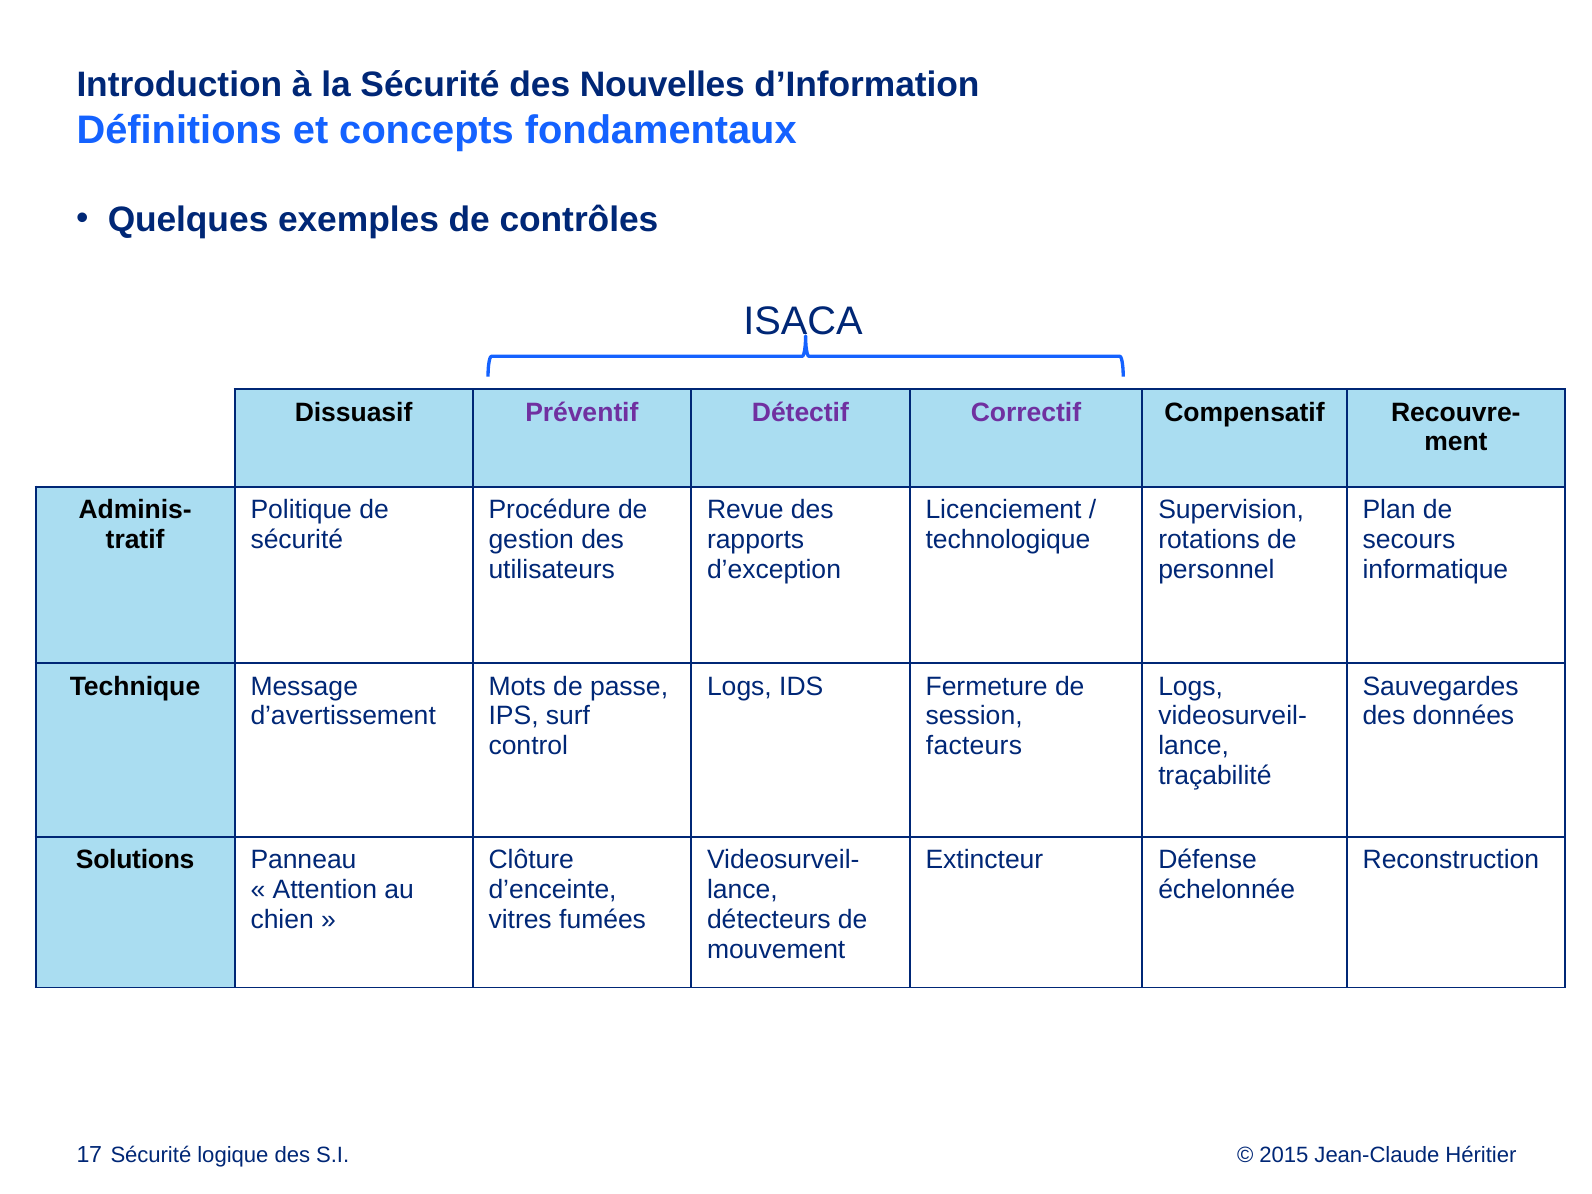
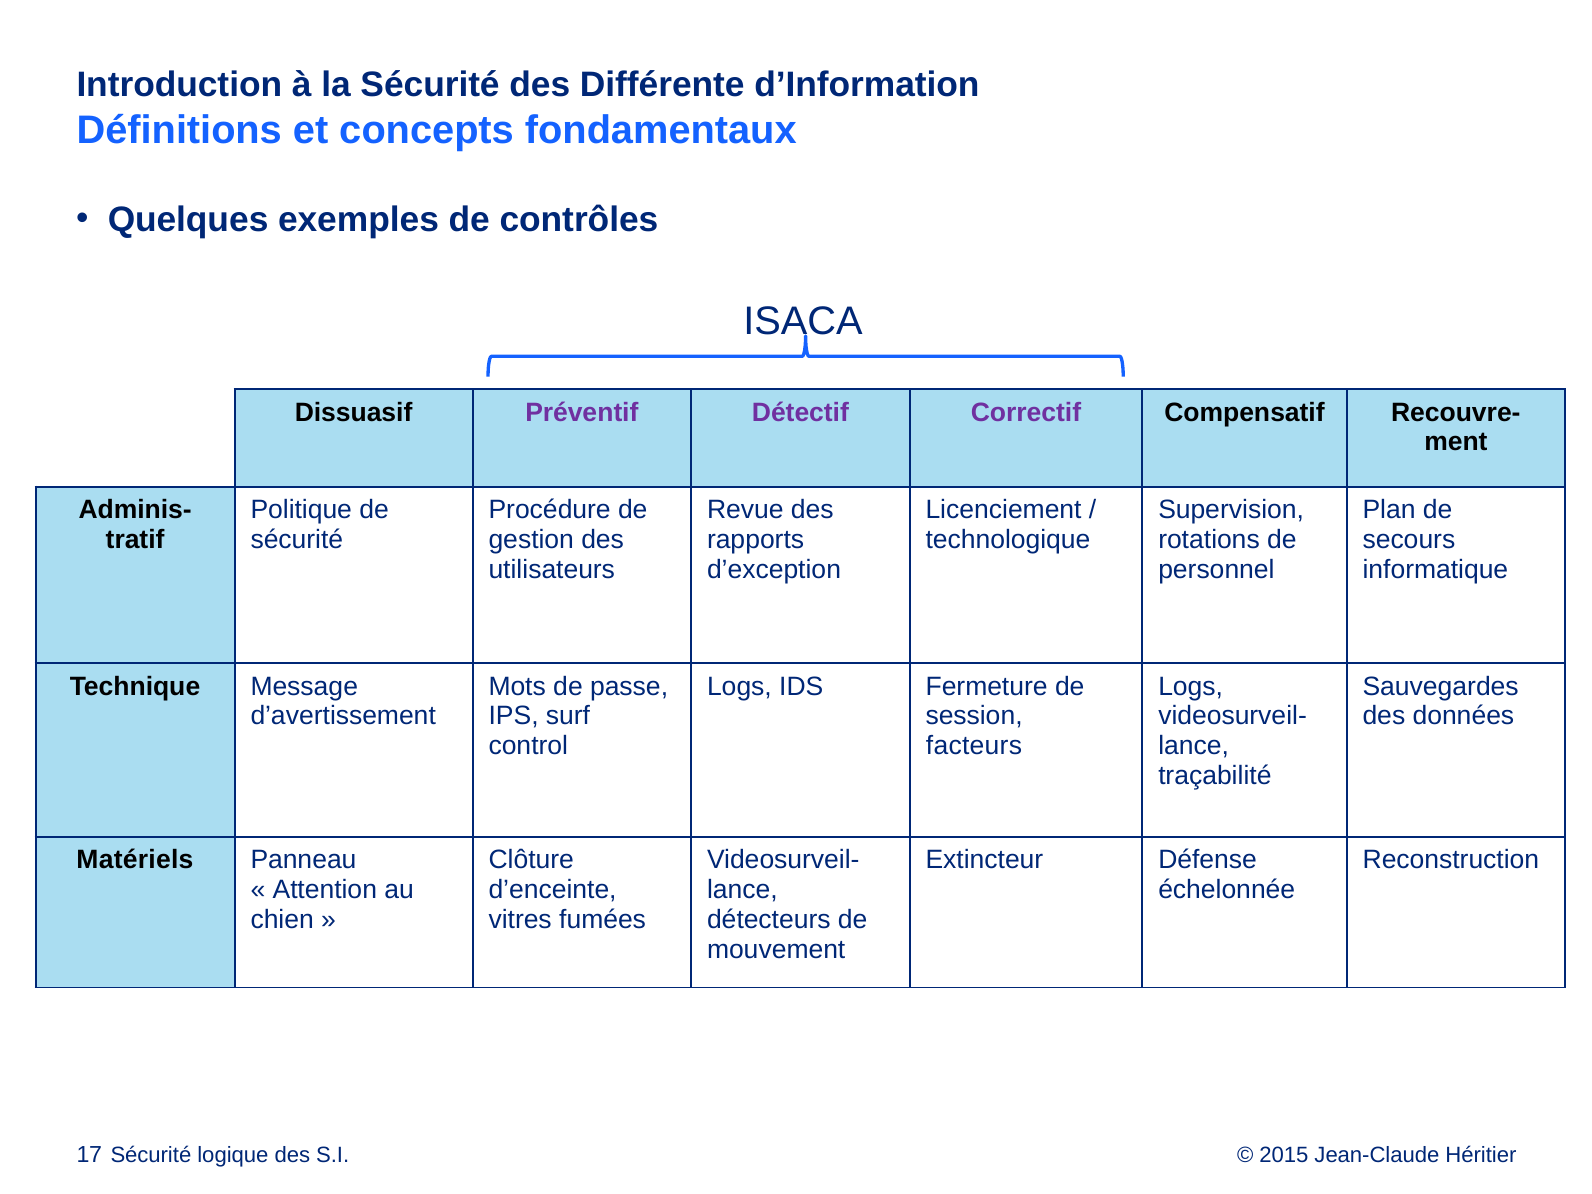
Nouvelles: Nouvelles -> Différente (662, 85)
Solutions: Solutions -> Matériels (135, 860)
